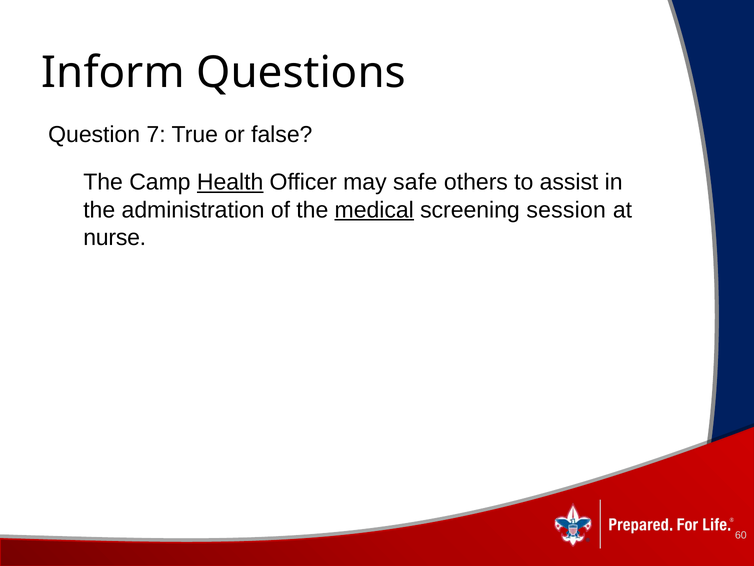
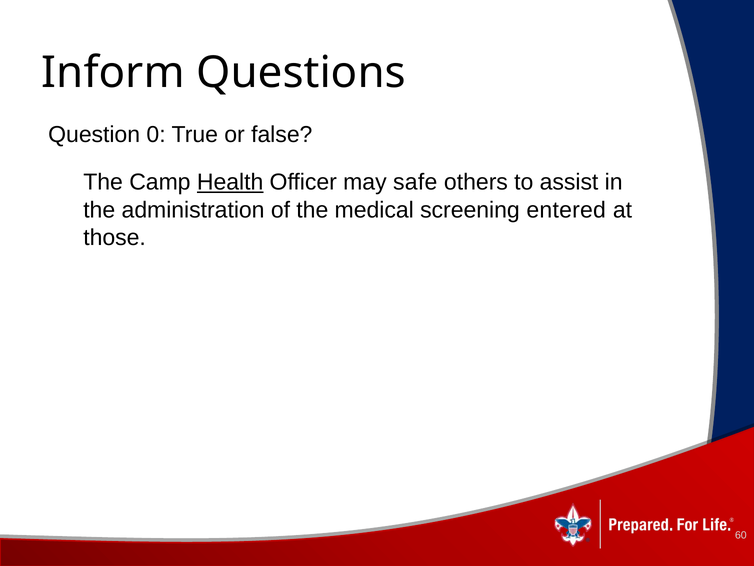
7: 7 -> 0 (156, 135)
medical underline: present -> none (374, 210)
session: session -> entered (566, 210)
nurse: nurse -> those (115, 237)
